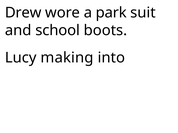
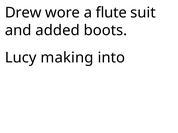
park: park -> flute (111, 13)
school: school -> added (58, 30)
